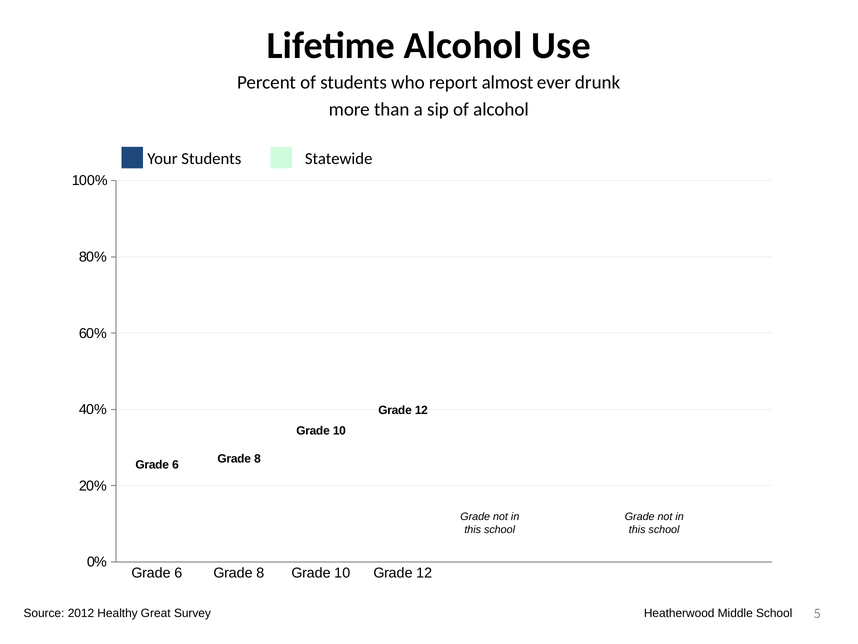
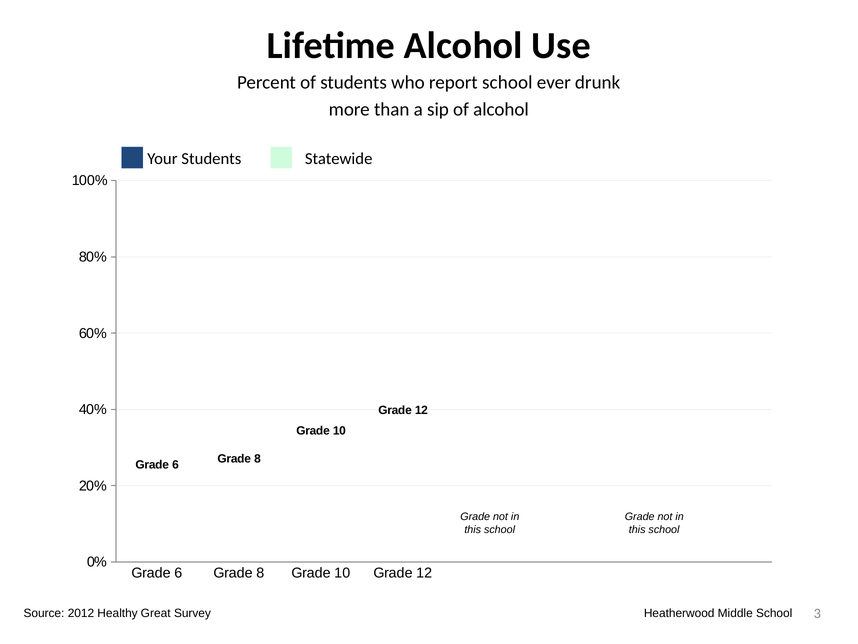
report almost: almost -> school (507, 82)
5: 5 -> 3 (817, 613)
